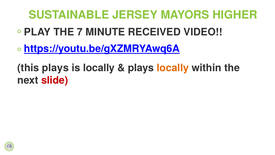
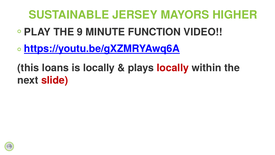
7: 7 -> 9 (80, 32)
RECEIVED: RECEIVED -> FUNCTION (154, 32)
this plays: plays -> loans (55, 68)
locally colour: orange -> red (173, 68)
